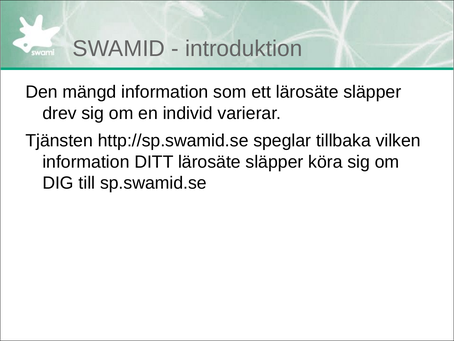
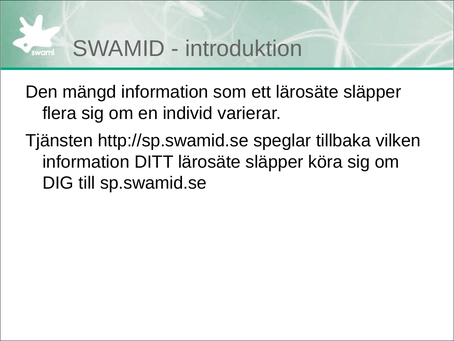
drev: drev -> flera (60, 113)
